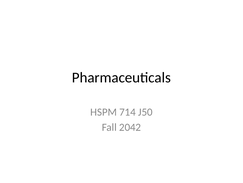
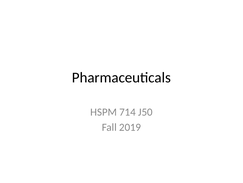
2042: 2042 -> 2019 (130, 127)
